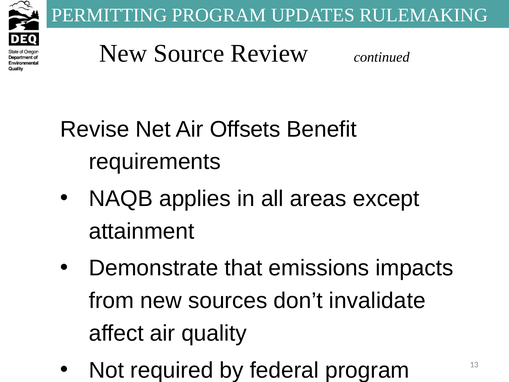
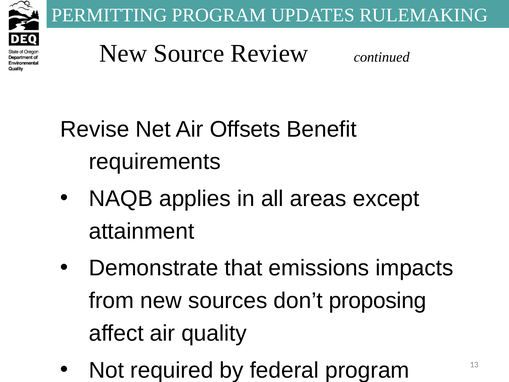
invalidate: invalidate -> proposing (378, 301)
